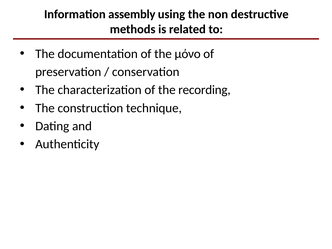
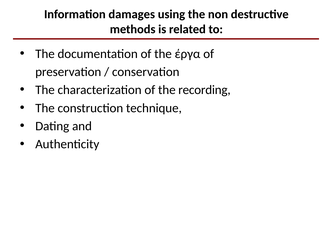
assembly: assembly -> damages (132, 14)
μόνο: μόνο -> έργα (188, 54)
